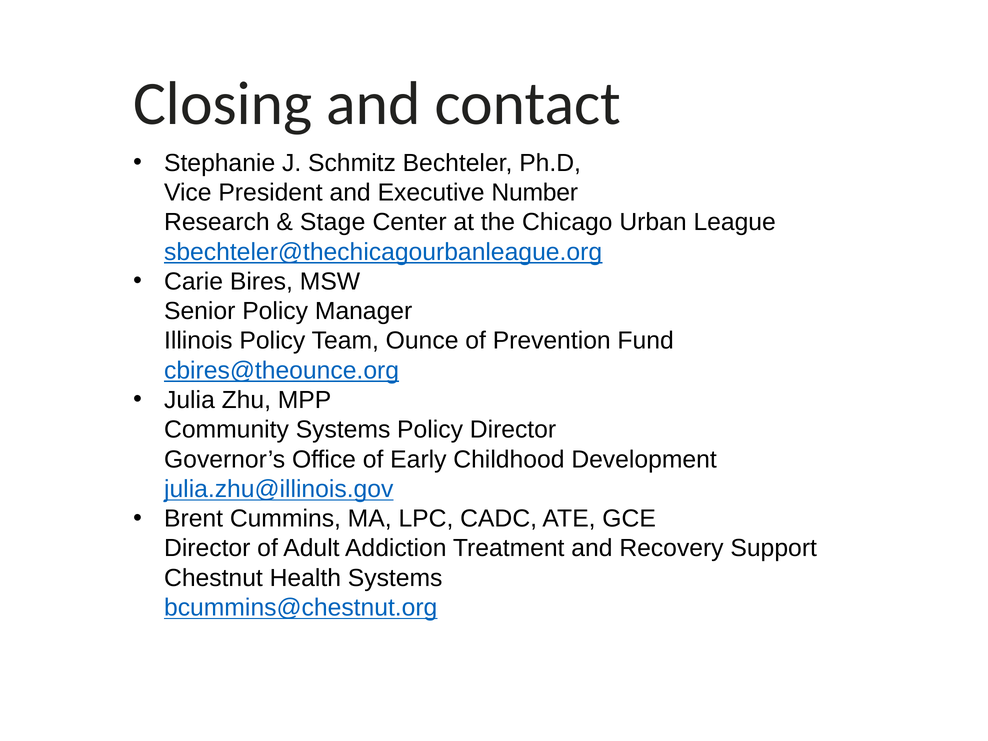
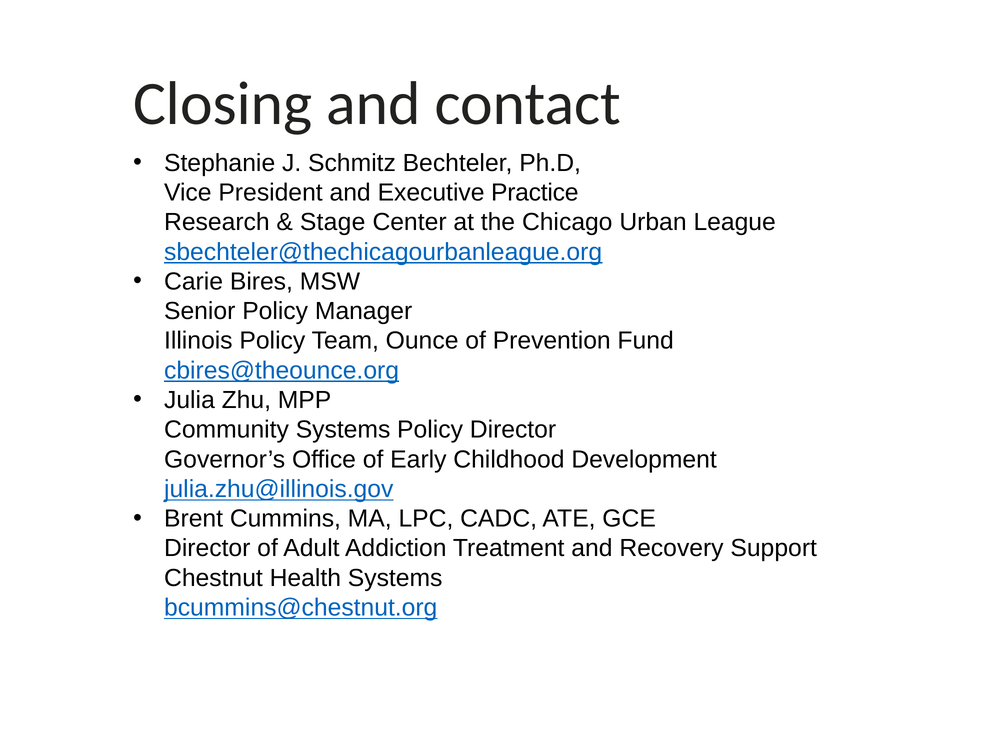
Number: Number -> Practice (535, 193)
